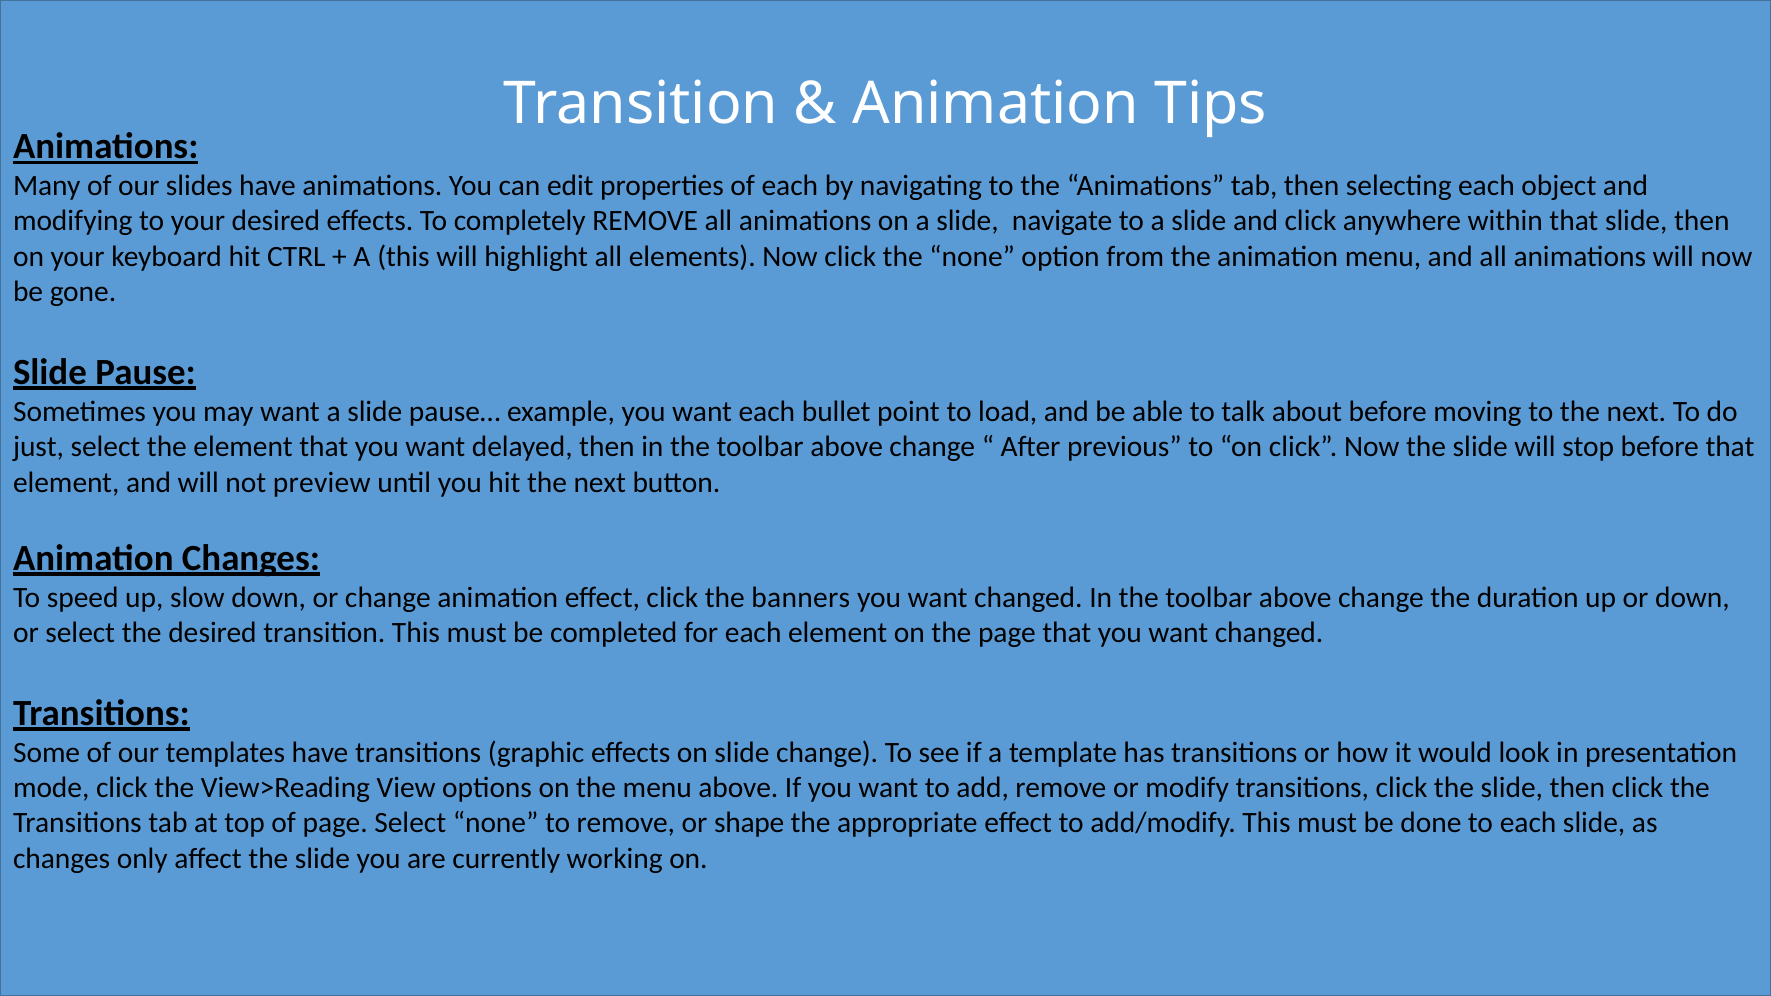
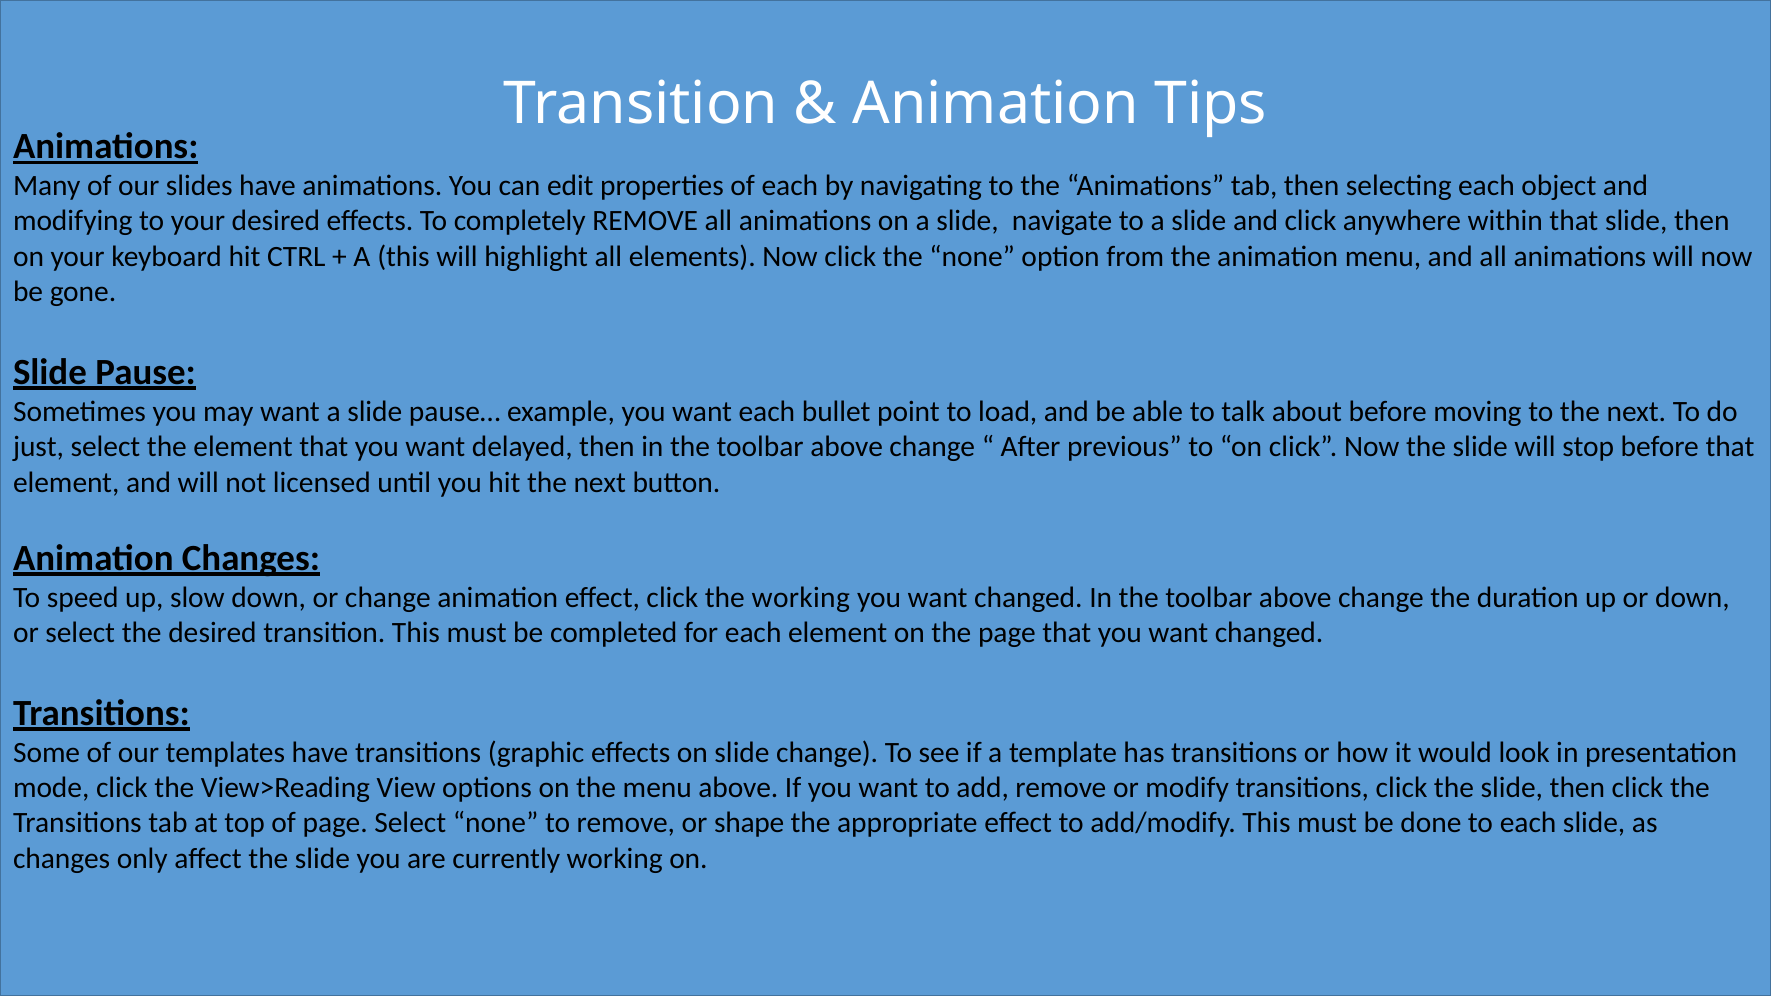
preview: preview -> licensed (322, 482)
the banners: banners -> working (801, 597)
